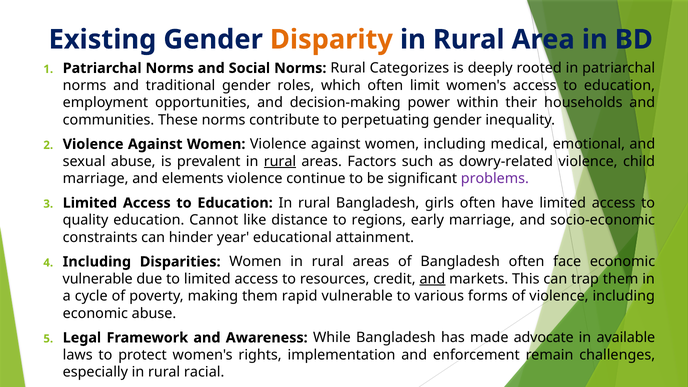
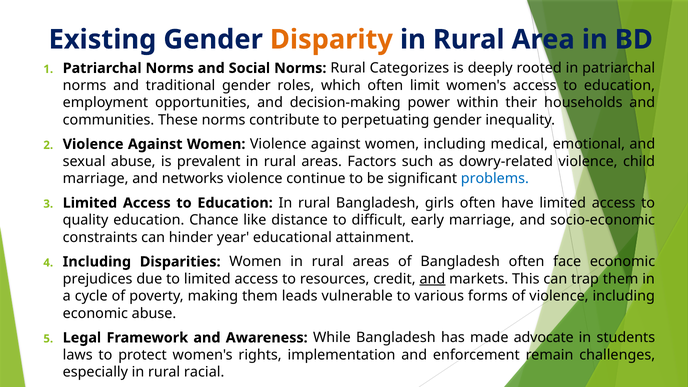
rural underline: present -> none (280, 161)
elements: elements -> networks (193, 179)
problems colour: purple -> blue (495, 179)
Cannot: Cannot -> Chance (214, 220)
regions: regions -> difficult (379, 220)
vulnerable: vulnerable -> prejudices (98, 279)
rapid: rapid -> leads (300, 296)
available: available -> students (626, 338)
